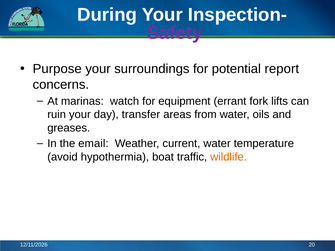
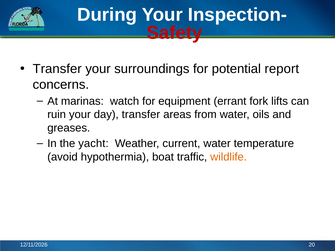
Safety colour: purple -> red (174, 33)
Purpose: Purpose -> Transfer (57, 69)
email: email -> yacht (93, 144)
